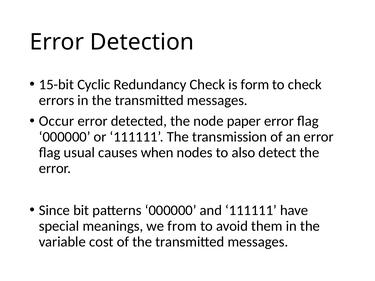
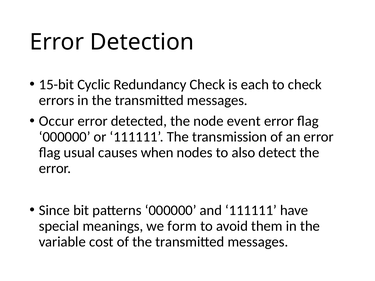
form: form -> each (255, 85)
paper: paper -> event (244, 121)
from: from -> form (182, 226)
